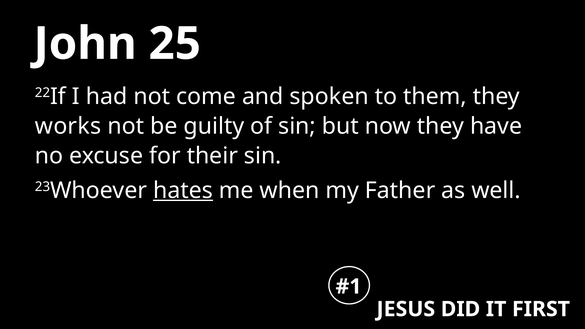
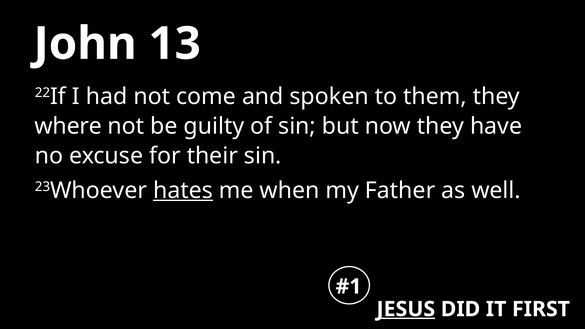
25: 25 -> 13 (175, 44)
works: works -> where (68, 126)
JESUS underline: none -> present (406, 309)
